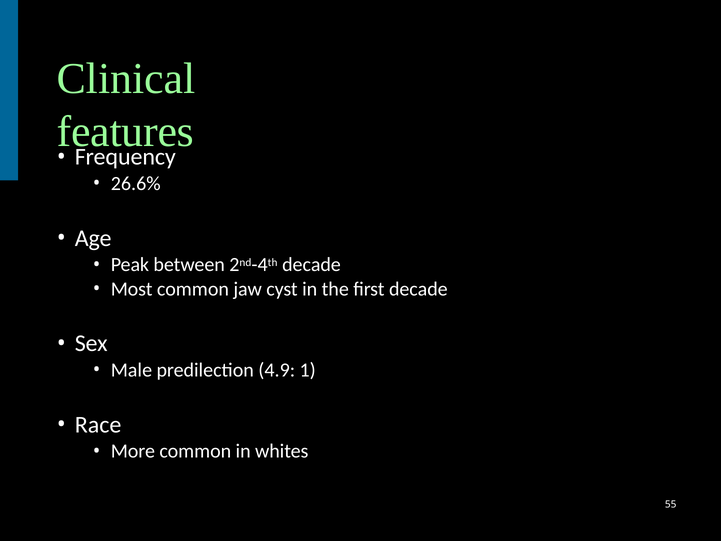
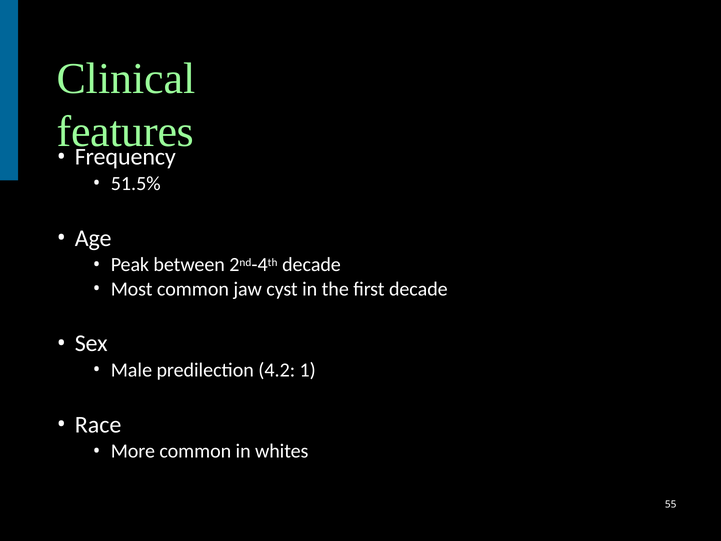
26.6%: 26.6% -> 51.5% (136, 184)
4.9: 4.9 -> 4.2 (277, 370)
